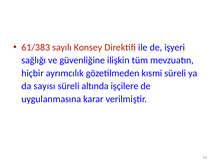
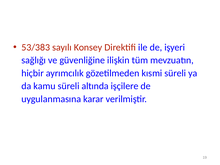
61/383: 61/383 -> 53/383 (36, 47)
sayısı: sayısı -> kamu (45, 86)
